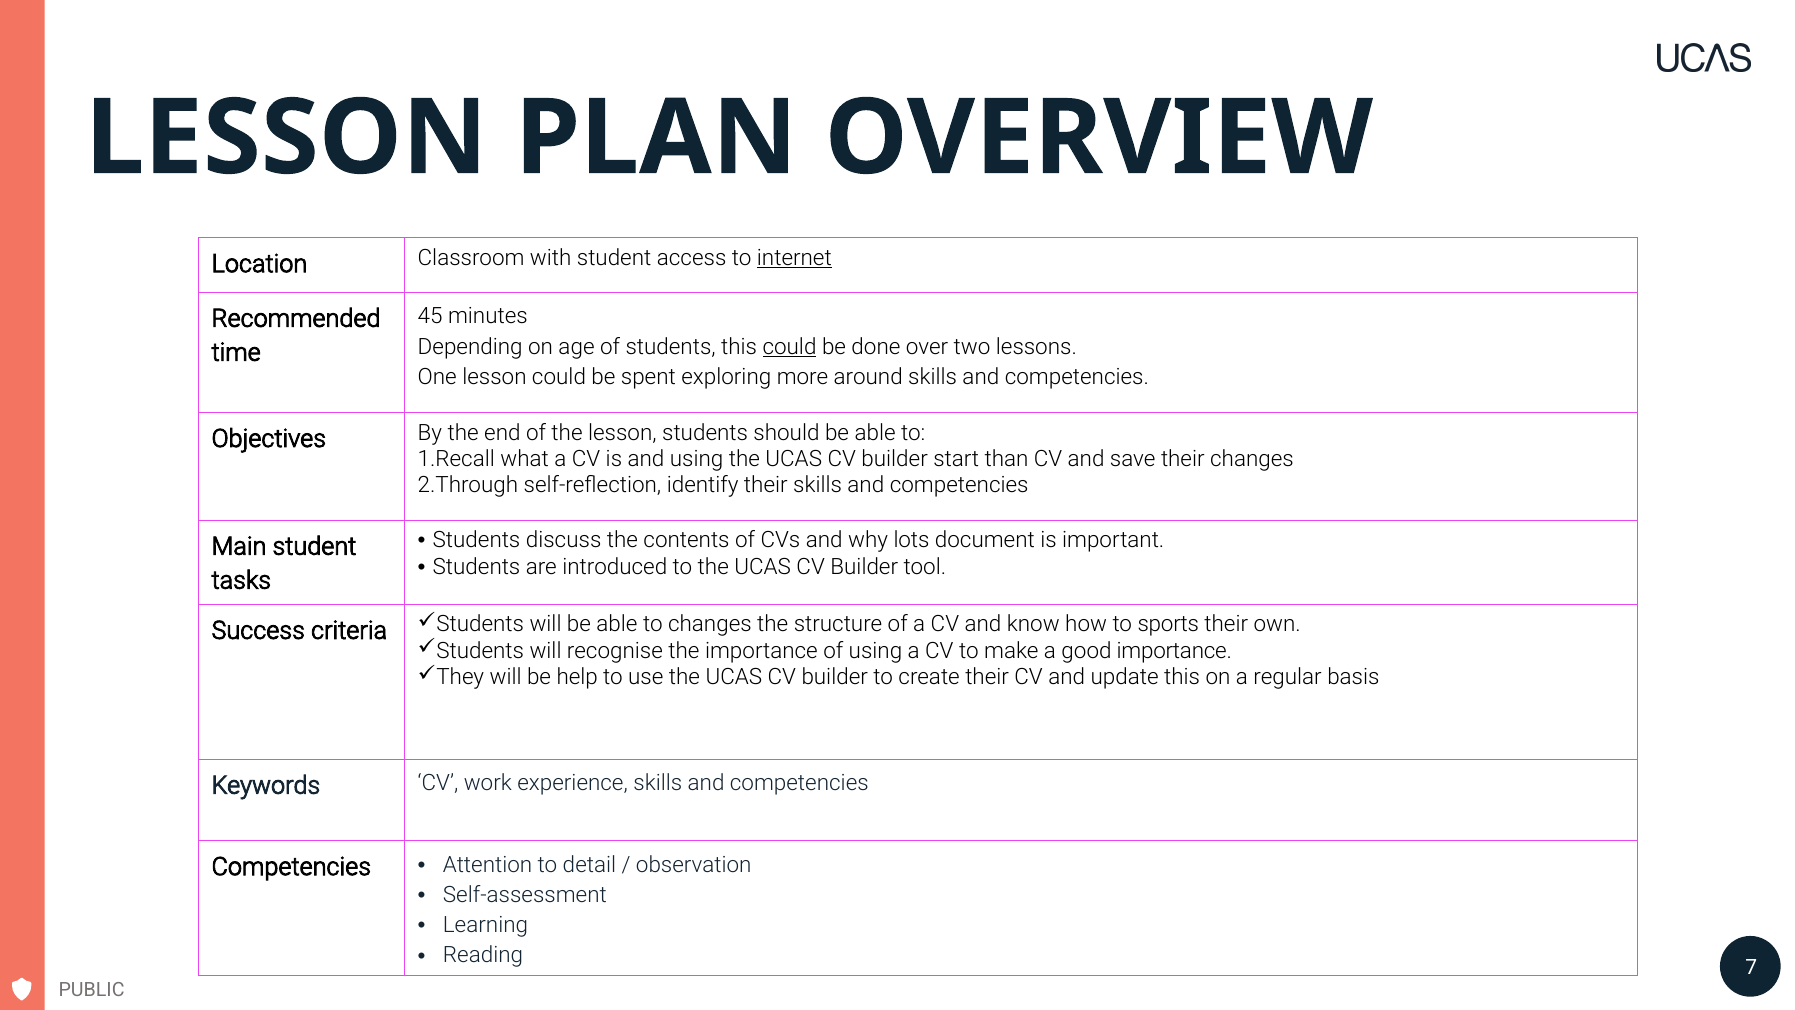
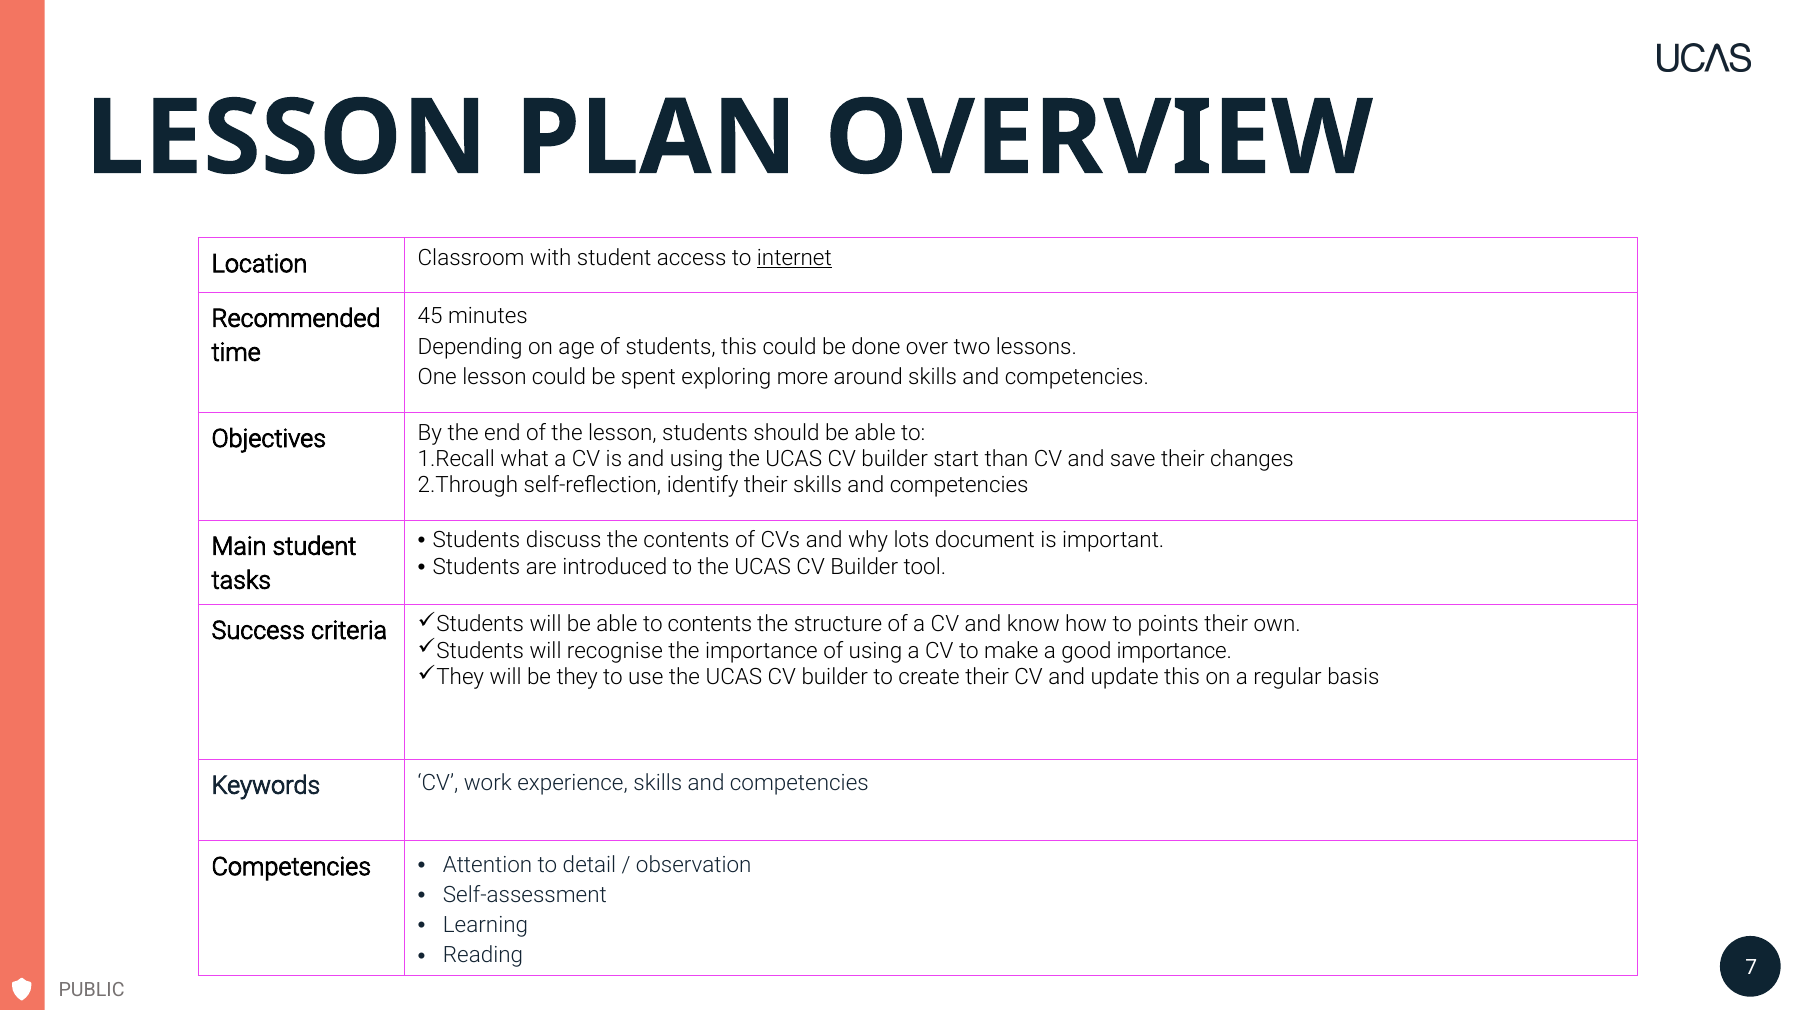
could underline: present -> none (790, 347)
to changes: changes -> contents (710, 624)
sports: sports -> points (1168, 624)
be help: help -> they (577, 677)
